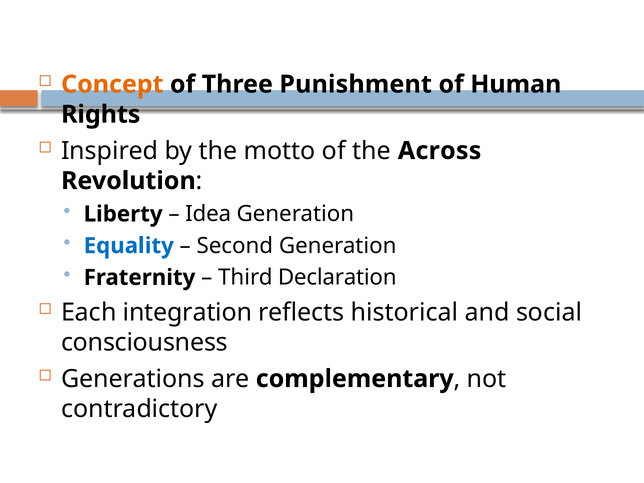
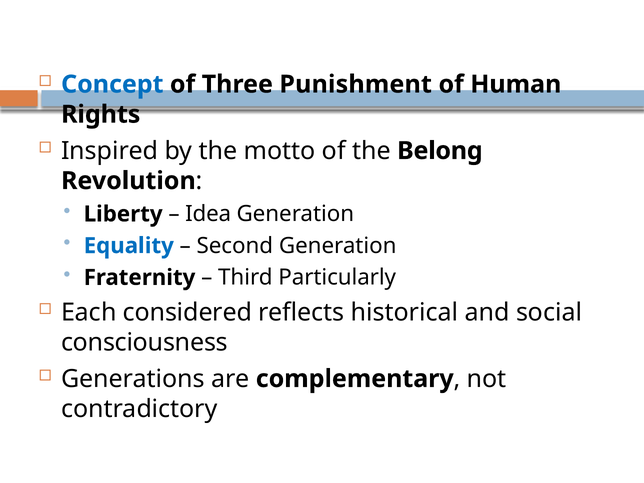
Concept colour: orange -> blue (112, 84)
Across: Across -> Belong (440, 151)
Declaration: Declaration -> Particularly (337, 278)
integration: integration -> considered (187, 312)
